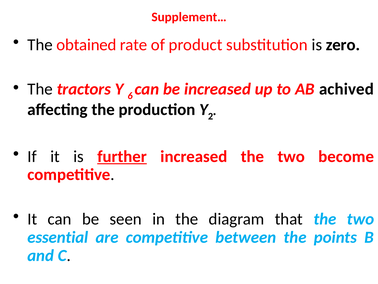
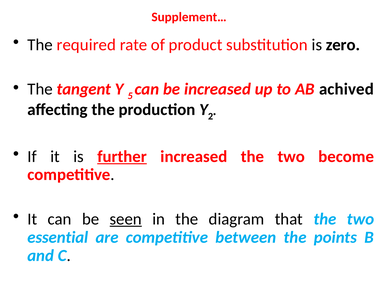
obtained: obtained -> required (86, 45)
tractors: tractors -> tangent (84, 89)
6: 6 -> 5 (130, 96)
seen underline: none -> present (126, 219)
